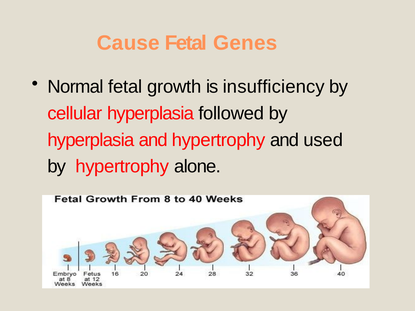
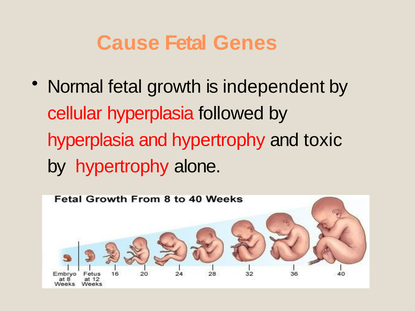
insufficiency: insufficiency -> independent (274, 87)
used: used -> toxic (323, 140)
